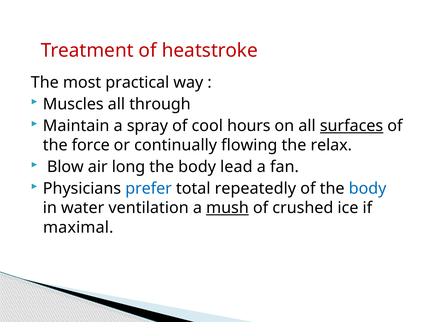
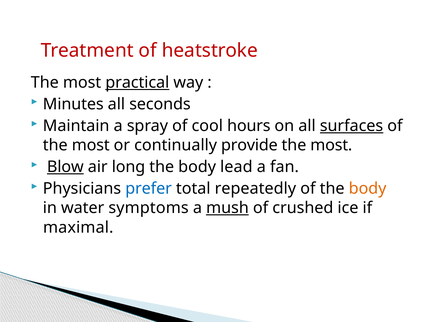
practical underline: none -> present (137, 82)
Muscles: Muscles -> Minutes (73, 104)
through: through -> seconds (160, 104)
force: force -> most (91, 145)
flowing: flowing -> provide (249, 145)
relax: relax -> most (331, 145)
Blow underline: none -> present (65, 167)
body colour: blue -> orange (368, 189)
ventilation: ventilation -> symptoms (149, 208)
